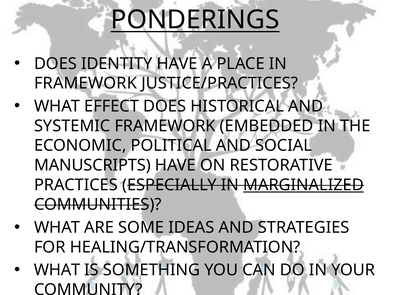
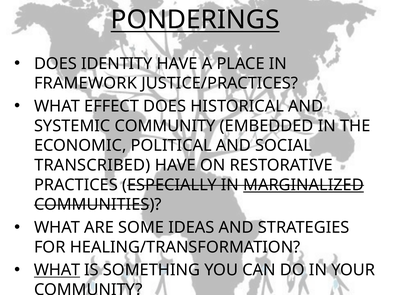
SYSTEMIC FRAMEWORK: FRAMEWORK -> COMMUNITY (165, 126)
MANUSCRIPTS: MANUSCRIPTS -> TRANSCRIBED (92, 165)
WHAT underline: none -> present (57, 271)
